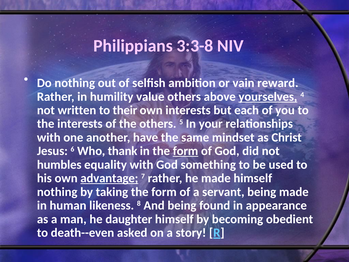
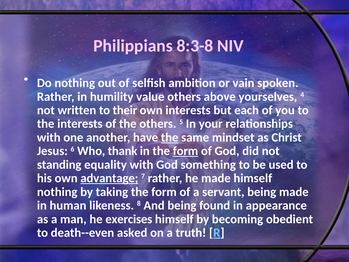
3:3-8: 3:3-8 -> 8:3-8 (195, 46)
reward: reward -> spoken (278, 83)
yourselves underline: present -> none (268, 97)
the underline: none -> present (170, 137)
humbles: humbles -> standing (59, 165)
daughter: daughter -> exercises (129, 219)
story: story -> truth (191, 233)
